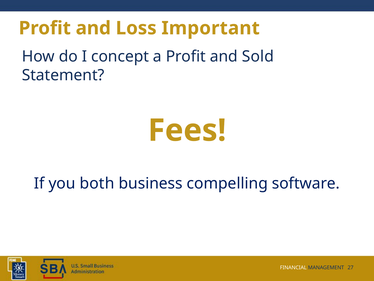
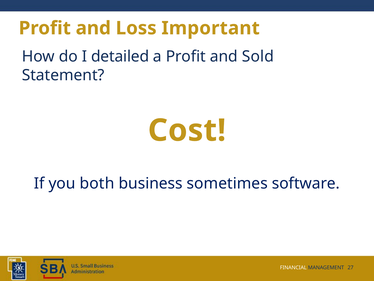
concept: concept -> detailed (120, 56)
Fees: Fees -> Cost (187, 130)
compelling: compelling -> sometimes (227, 183)
